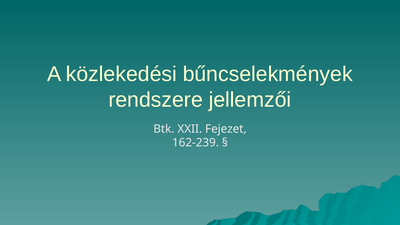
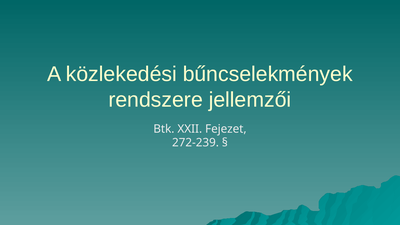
162-239: 162-239 -> 272-239 (195, 143)
